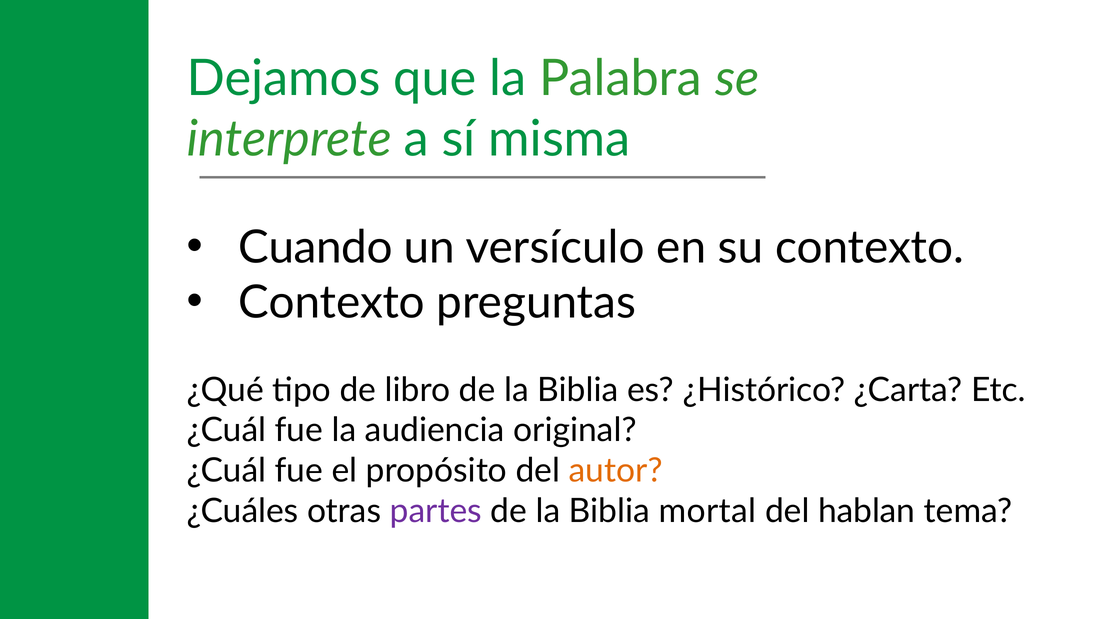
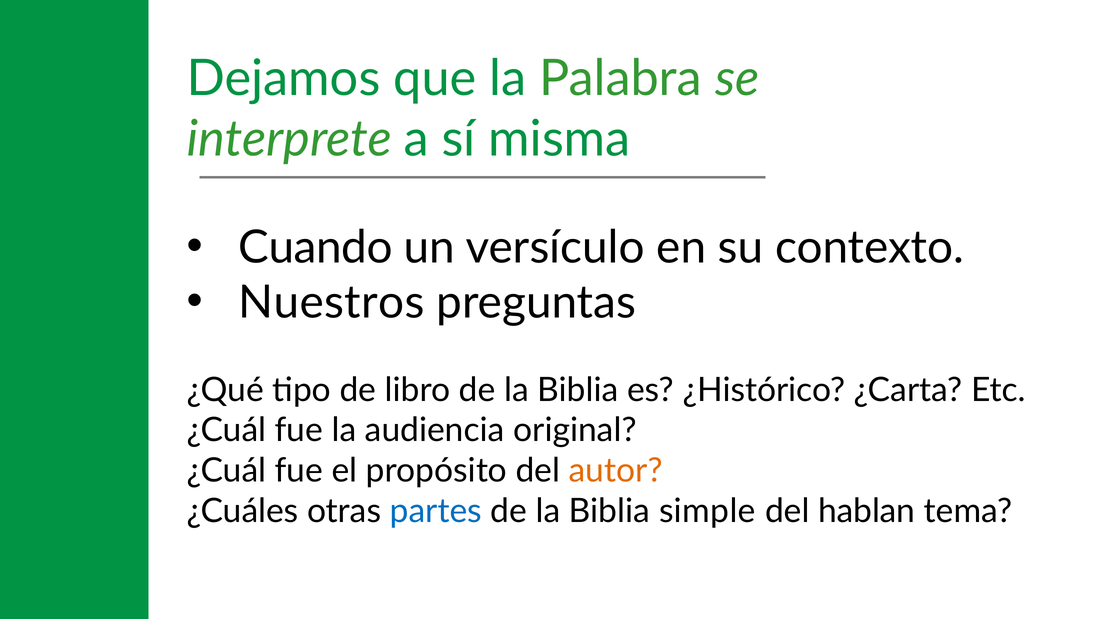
Contexto: Contexto -> Nuestros (331, 303)
partes colour: purple -> blue (436, 511)
mortal: mortal -> simple (707, 511)
